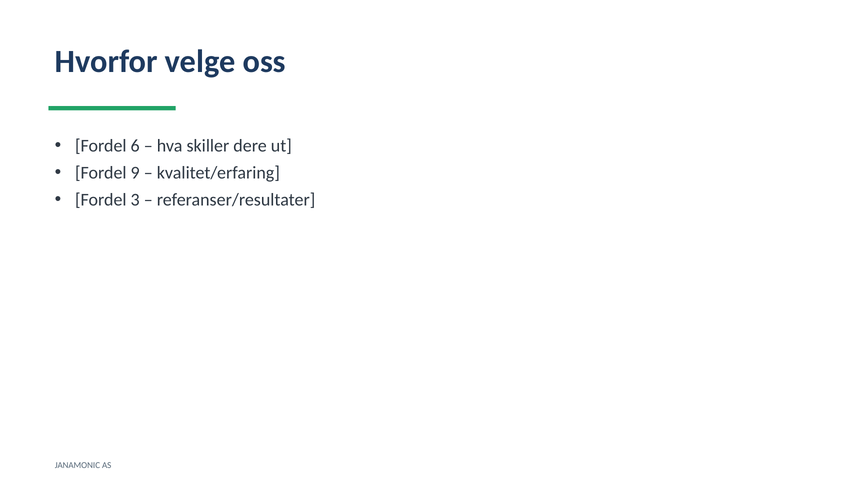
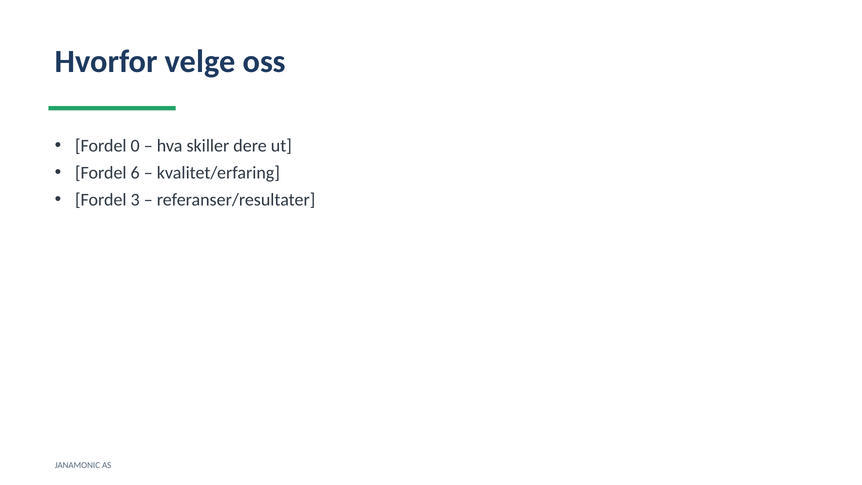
6: 6 -> 0 (135, 146)
9: 9 -> 6 (135, 173)
